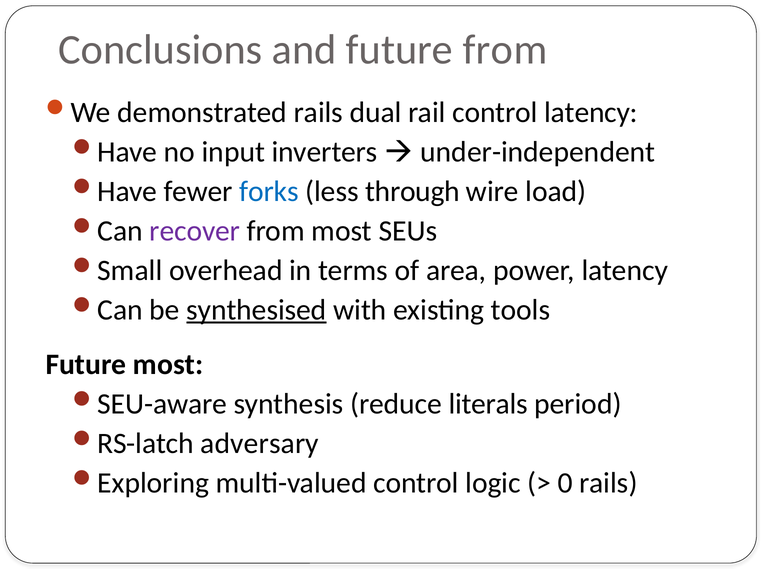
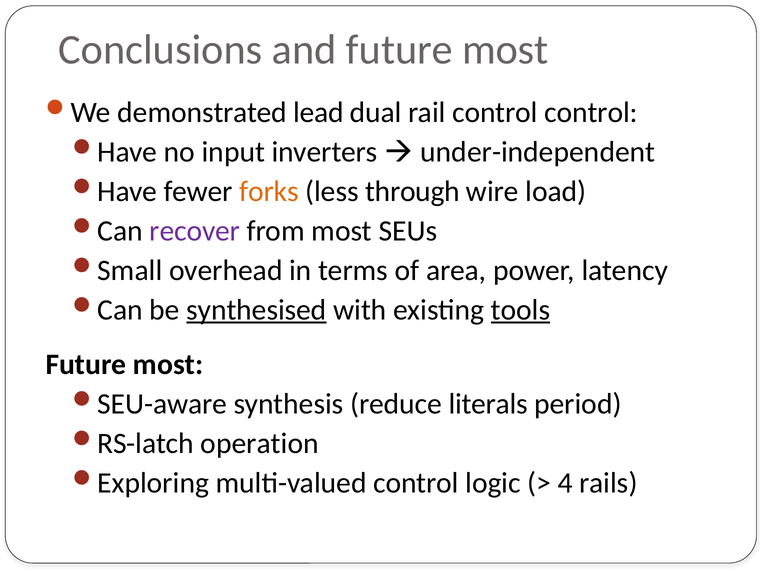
and future from: from -> most (505, 50)
demonstrated rails: rails -> lead (318, 112)
control latency: latency -> control (591, 112)
forks colour: blue -> orange (269, 192)
tools underline: none -> present (521, 310)
adversary: adversary -> operation (260, 444)
0: 0 -> 4 (565, 483)
